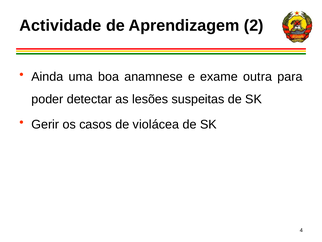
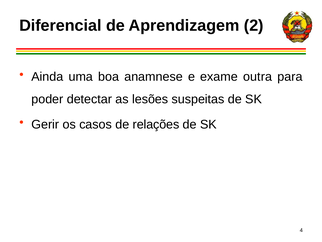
Actividade: Actividade -> Diferencial (60, 26)
violácea: violácea -> relações (156, 124)
